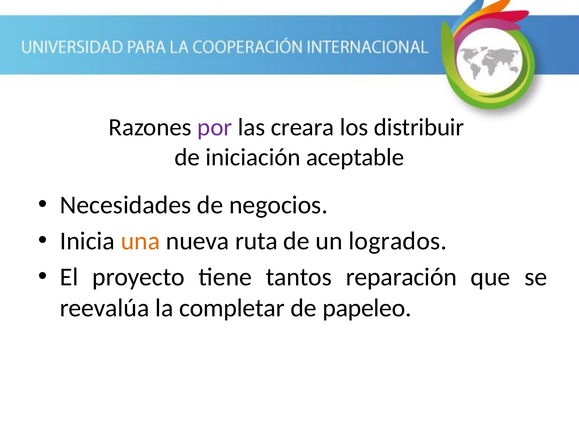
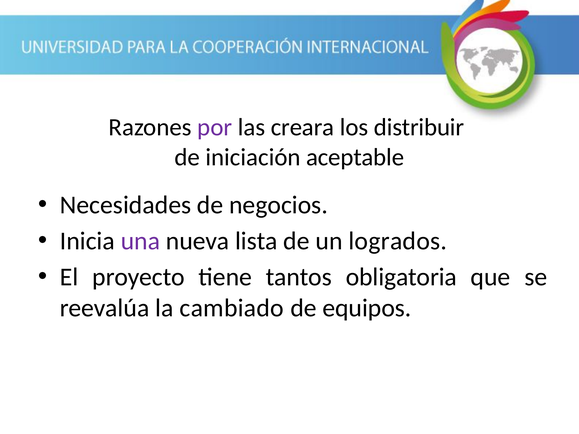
una colour: orange -> purple (140, 241)
ruta: ruta -> lista (256, 241)
reparación: reparación -> obligatoria (401, 277)
completar: completar -> cambiado (232, 308)
papeleo: papeleo -> equipos (367, 308)
